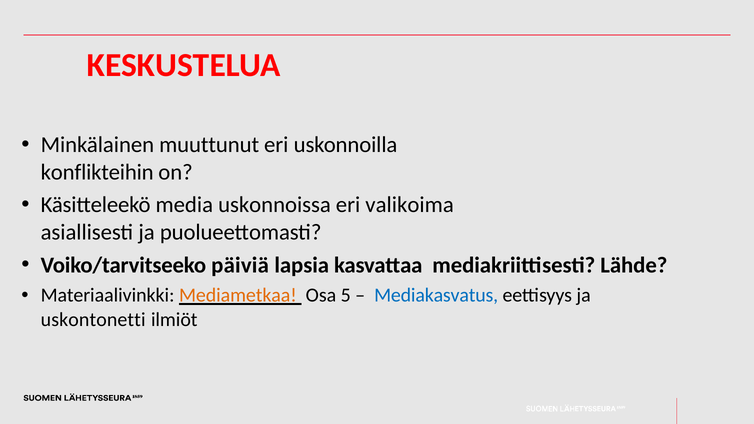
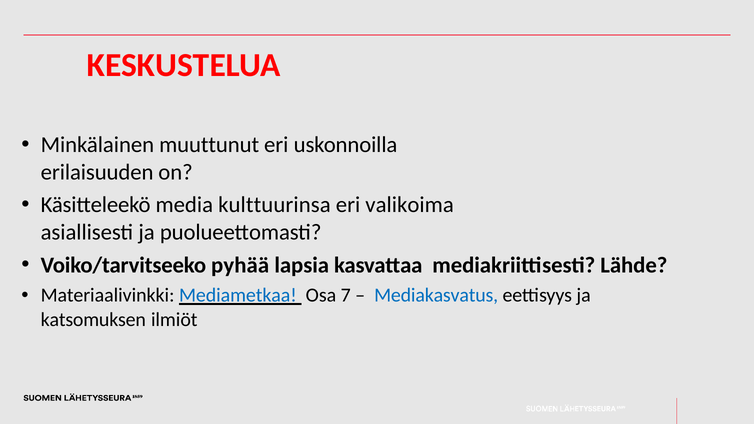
konflikteihin: konflikteihin -> erilaisuuden (97, 172)
uskonnoissa: uskonnoissa -> kulttuurinsa (274, 205)
päiviä: päiviä -> pyhää (240, 265)
Mediametkaa colour: orange -> blue (238, 295)
5: 5 -> 7 (346, 295)
uskontonetti: uskontonetti -> katsomuksen (93, 320)
